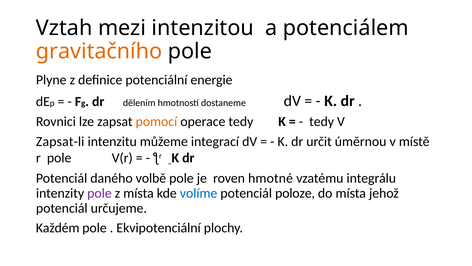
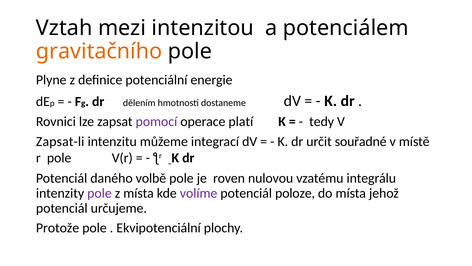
pomocí colour: orange -> purple (156, 122)
operace tedy: tedy -> platí (241, 122)
úměrnou: úměrnou -> souřadné (361, 141)
hmotné: hmotné -> nulovou (271, 178)
volíme colour: blue -> purple (199, 193)
Každém: Každém -> Protože (58, 228)
